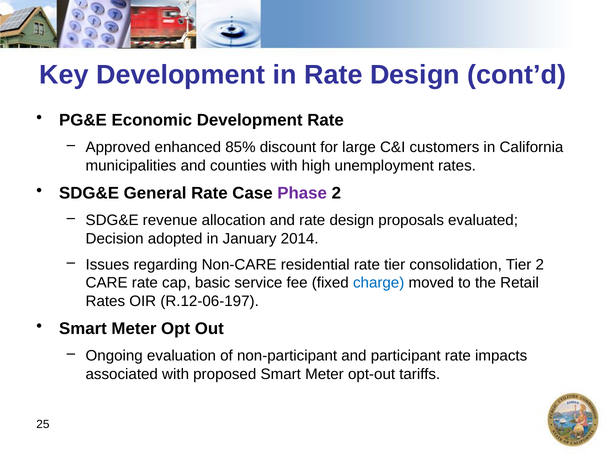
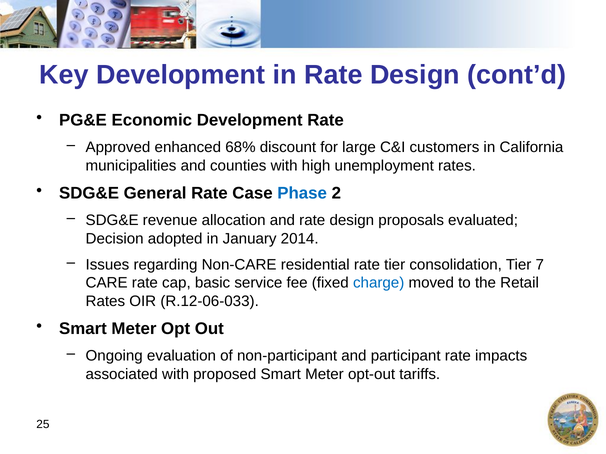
85%: 85% -> 68% (240, 148)
Phase colour: purple -> blue (302, 193)
Tier 2: 2 -> 7 (540, 265)
R.12-06-197: R.12-06-197 -> R.12-06-033 (210, 301)
